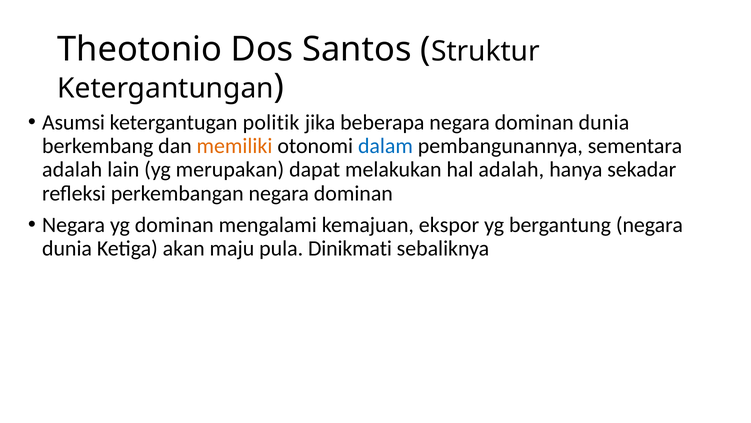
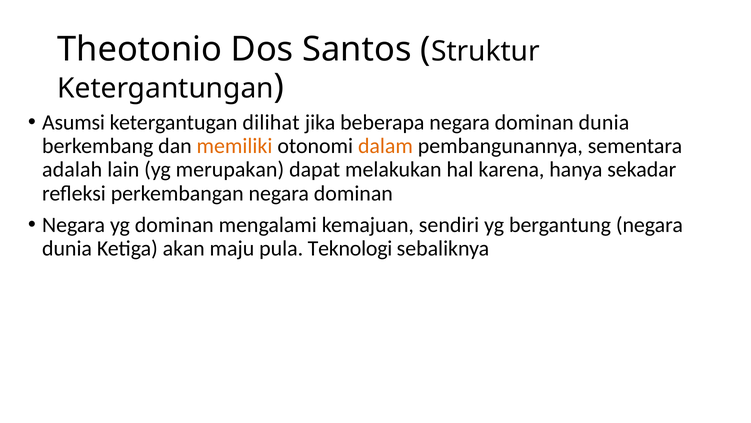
politik: politik -> dilihat (271, 122)
dalam colour: blue -> orange (385, 146)
hal adalah: adalah -> karena (511, 170)
ekspor: ekspor -> sendiri (449, 225)
Dinikmati: Dinikmati -> Teknologi (350, 248)
